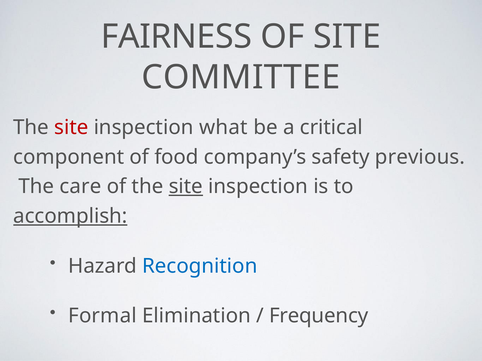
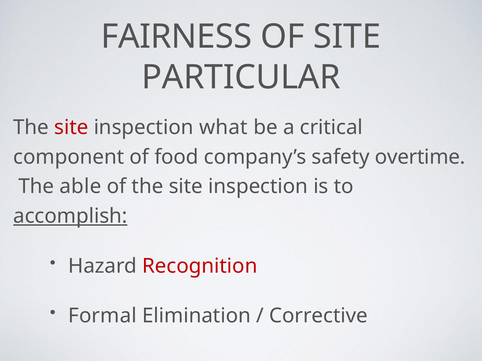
COMMITTEE: COMMITTEE -> PARTICULAR (241, 77)
previous: previous -> overtime (420, 157)
care: care -> able (80, 187)
site underline: present -> none (186, 187)
Recognition colour: blue -> red (200, 266)
Frequency: Frequency -> Corrective (319, 316)
